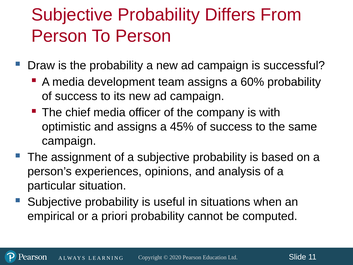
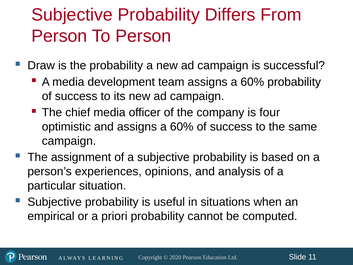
with: with -> four (270, 112)
and assigns a 45%: 45% -> 60% (182, 127)
